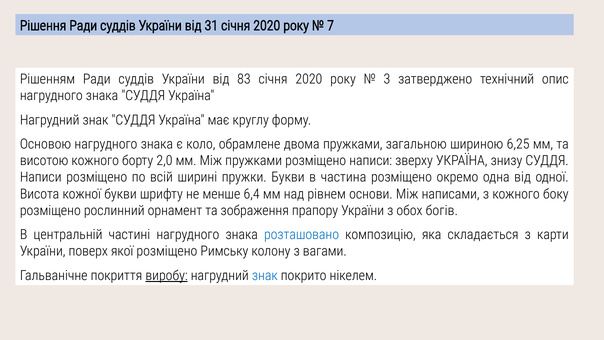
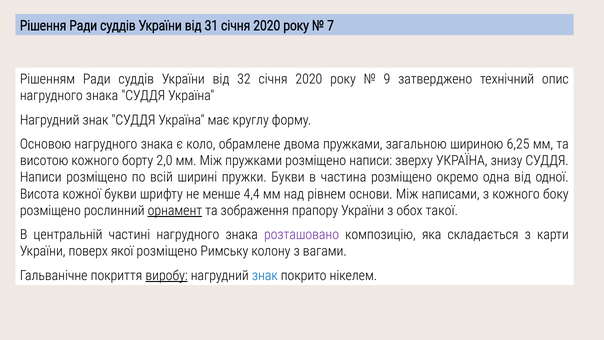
83: 83 -> 32 (244, 79)
3: 3 -> 9 (387, 79)
6,4: 6,4 -> 4,4 (252, 194)
орнамент underline: none -> present (175, 210)
богів: богів -> такої (442, 210)
розташовано colour: blue -> purple (302, 235)
